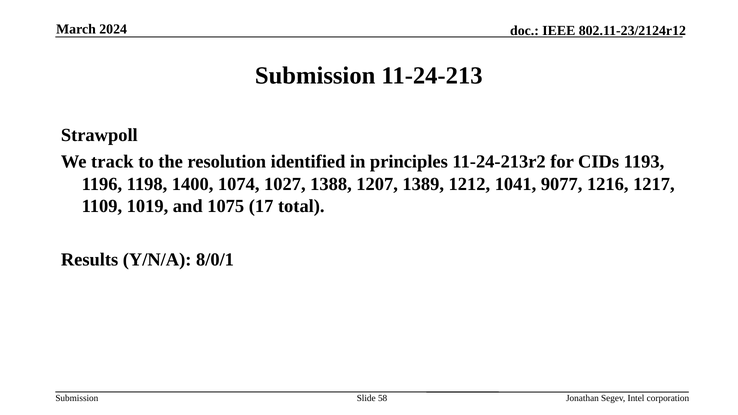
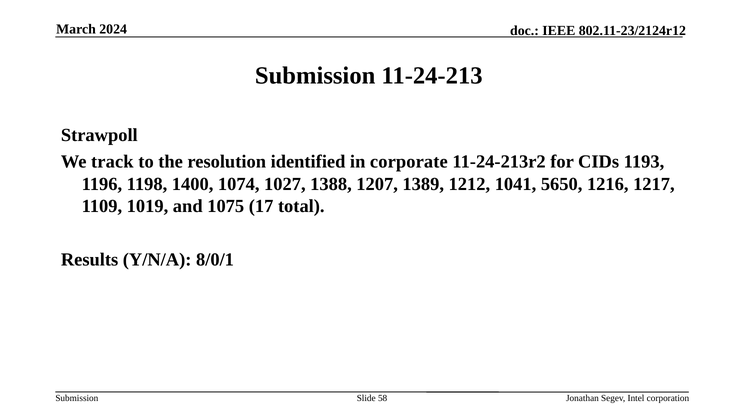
principles: principles -> corporate (409, 162)
9077: 9077 -> 5650 (562, 184)
